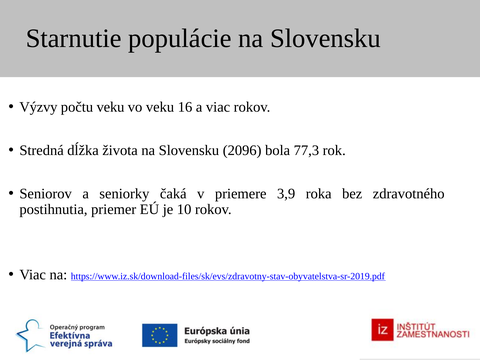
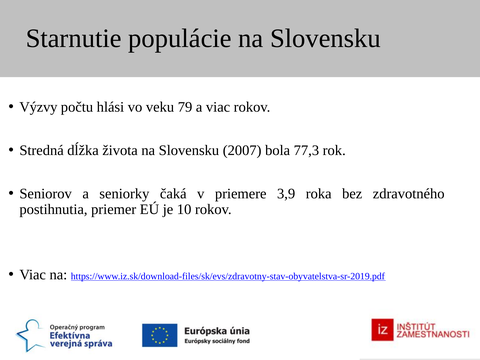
počtu veku: veku -> hlási (110, 107)
16: 16 -> 79 (185, 107)
2096: 2096 -> 2007 (242, 150)
